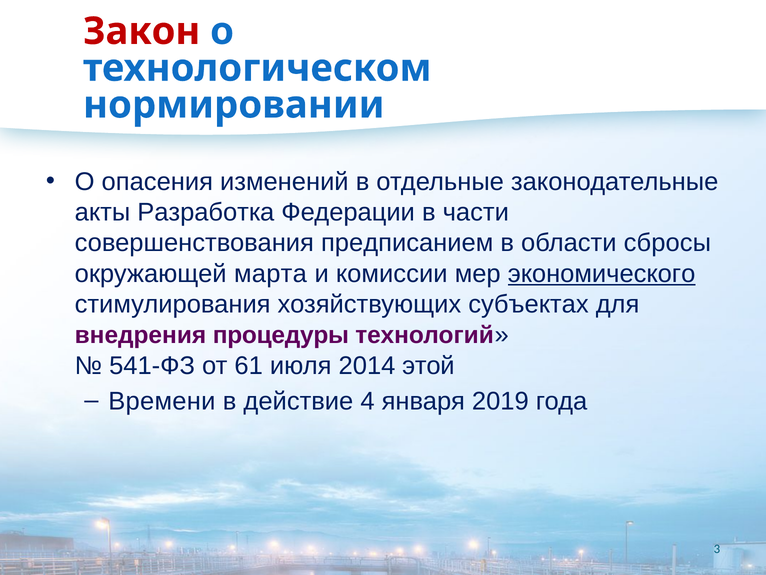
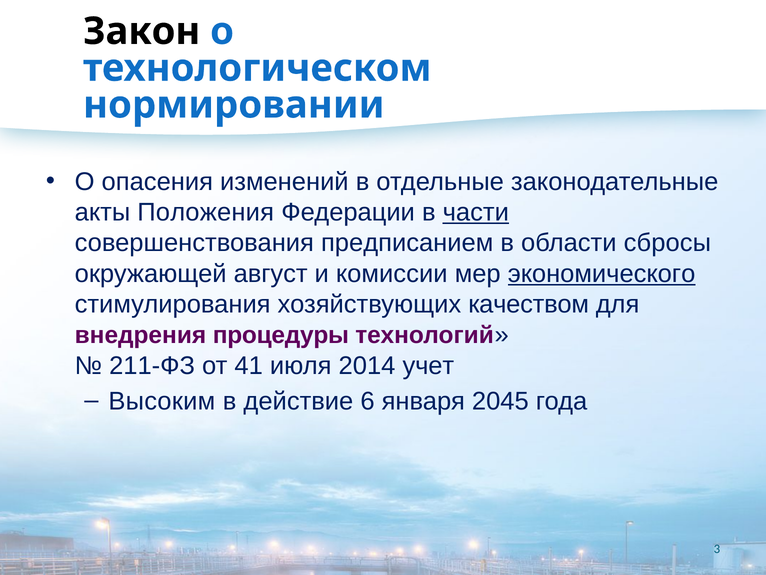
Закон colour: red -> black (142, 31)
Разработка: Разработка -> Положения (206, 212)
части underline: none -> present (476, 212)
марта: марта -> август (271, 273)
субъектах: субъектах -> качеством (529, 304)
541-ФЗ: 541-ФЗ -> 211-ФЗ (152, 365)
61: 61 -> 41 (249, 365)
этой: этой -> учет (428, 365)
Времени: Времени -> Высоким (162, 401)
4: 4 -> 6 (367, 401)
2019: 2019 -> 2045 (500, 401)
